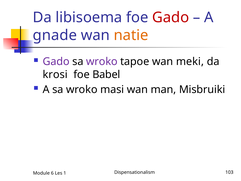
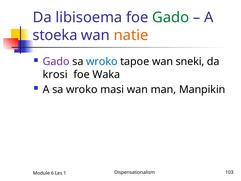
Gado colour: red -> green (171, 17)
gnade: gnade -> stoeka (55, 35)
wroko colour: purple -> blue (102, 62)
meki: meki -> sneki (190, 62)
Babel: Babel -> Waka (106, 74)
Misbruiki: Misbruiki -> Manpikin (202, 89)
